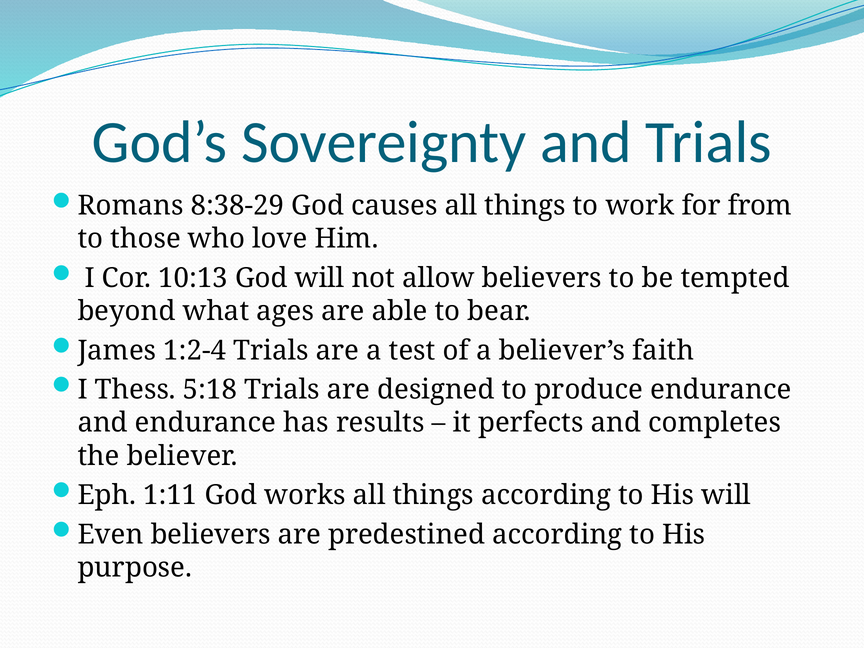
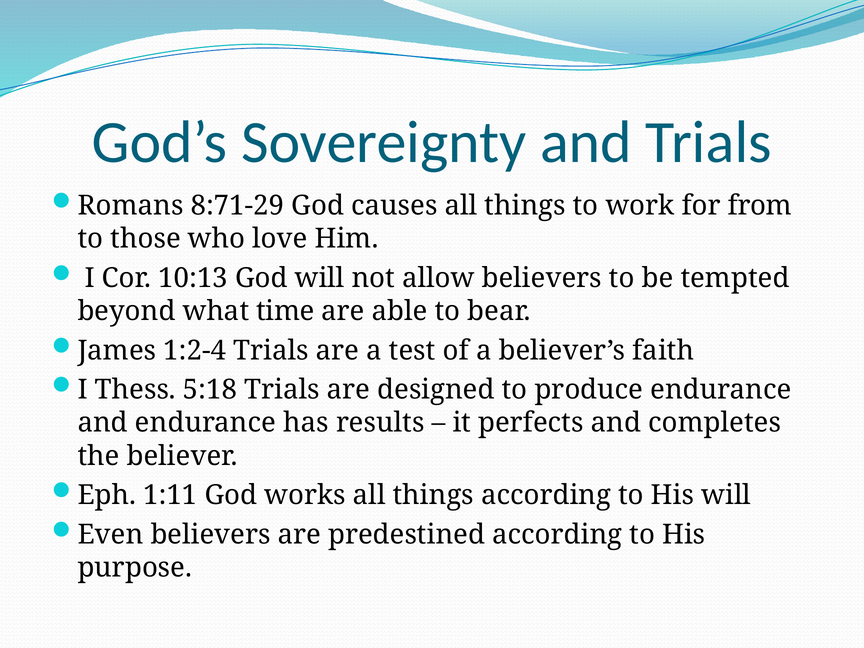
8:38-29: 8:38-29 -> 8:71-29 (237, 206)
ages: ages -> time (285, 311)
